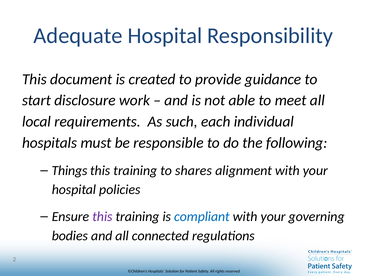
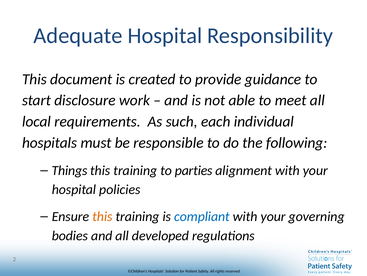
shares: shares -> parties (194, 170)
this colour: purple -> orange (102, 216)
connected: connected -> developed (160, 235)
